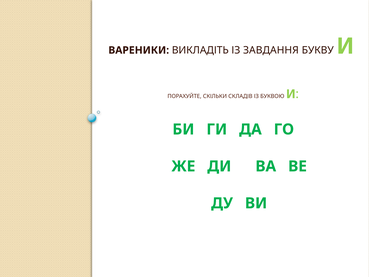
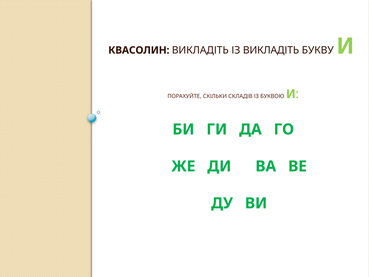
ВАРЕНИКИ: ВАРЕНИКИ -> КВАСОЛИН (139, 50)
ІЗ ЗАВДАННЯ: ЗАВДАННЯ -> ВИКЛАДІТЬ (271, 50)
